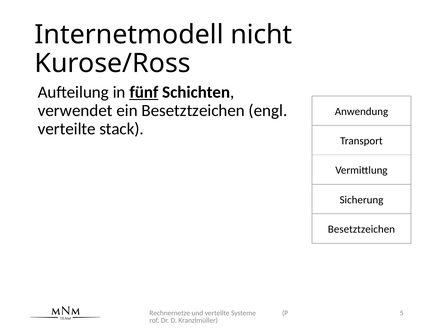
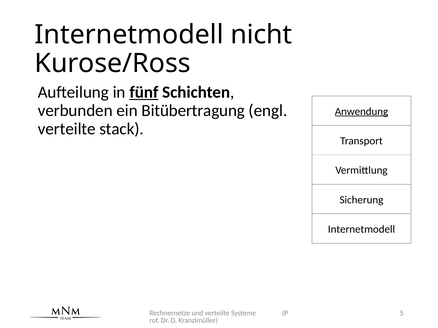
verwendet: verwendet -> verbunden (75, 111)
ein Besetztzeichen: Besetztzeichen -> Bitübertragung (193, 111)
Anwendung underline: none -> present (362, 112)
Besetztzeichen: Besetztzeichen -> Internetmodell (361, 230)
